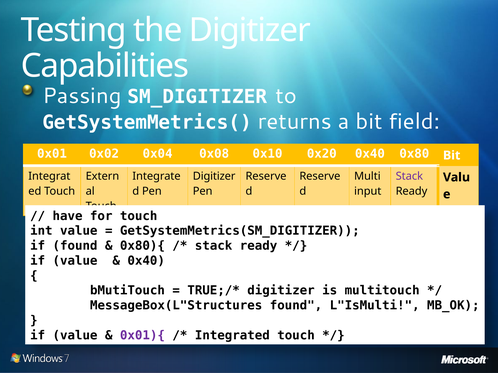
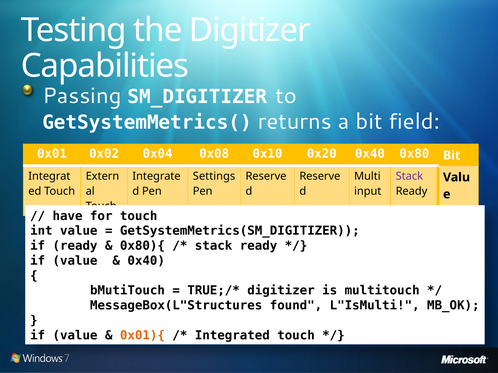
Digitizer: Digitizer -> Settings (214, 177)
if found: found -> ready (75, 246)
0x01){ colour: purple -> orange (142, 336)
